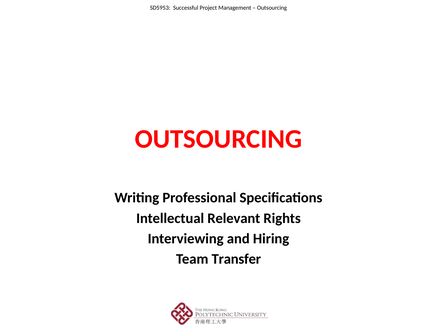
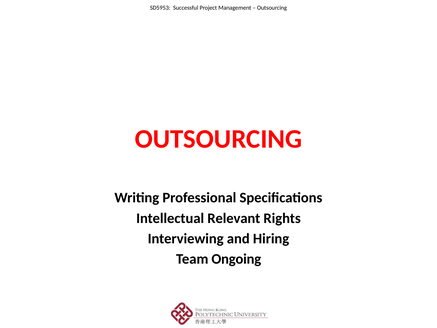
Transfer: Transfer -> Ongoing (236, 259)
